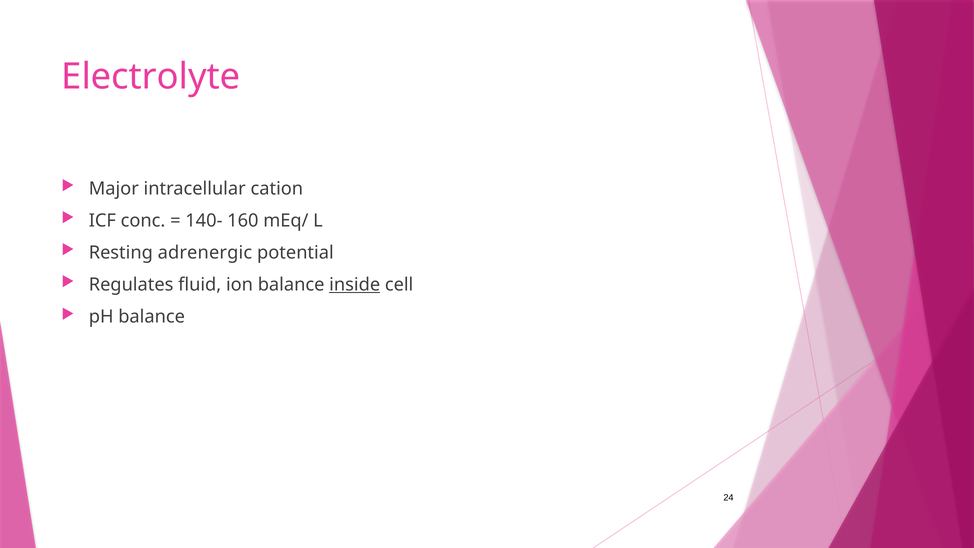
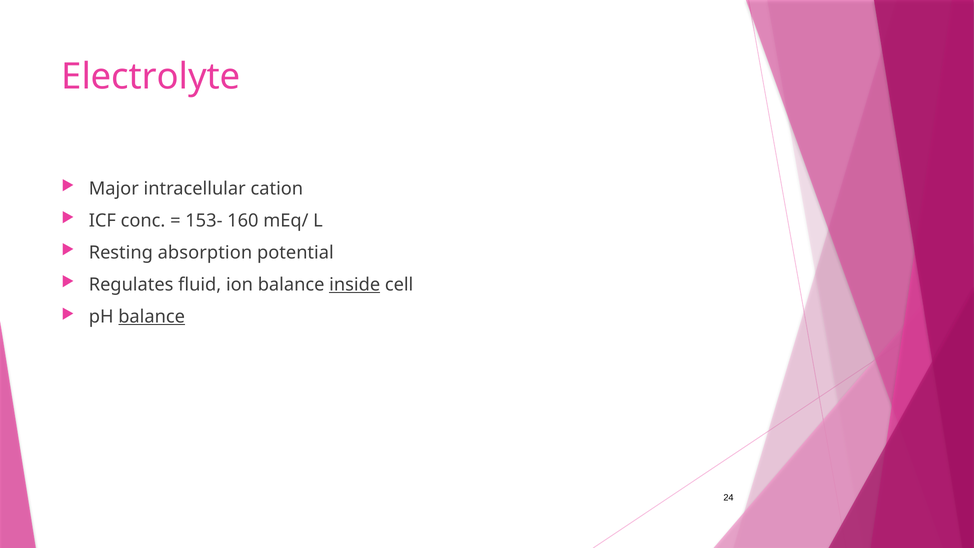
140-: 140- -> 153- (204, 221)
adrenergic: adrenergic -> absorption (205, 253)
balance underline: none -> present (152, 317)
